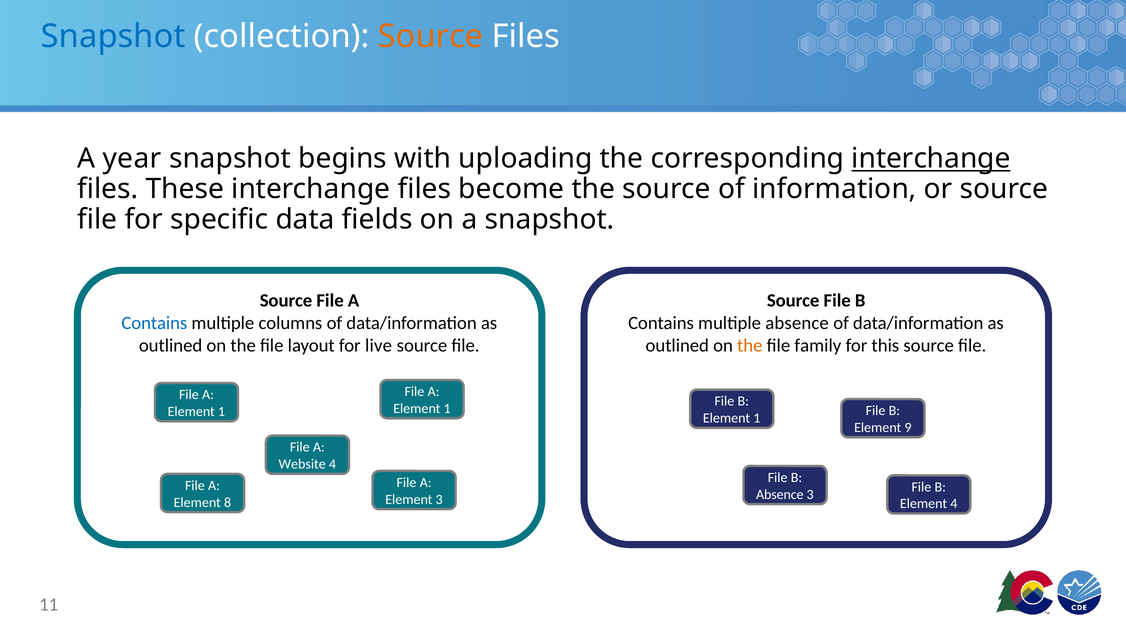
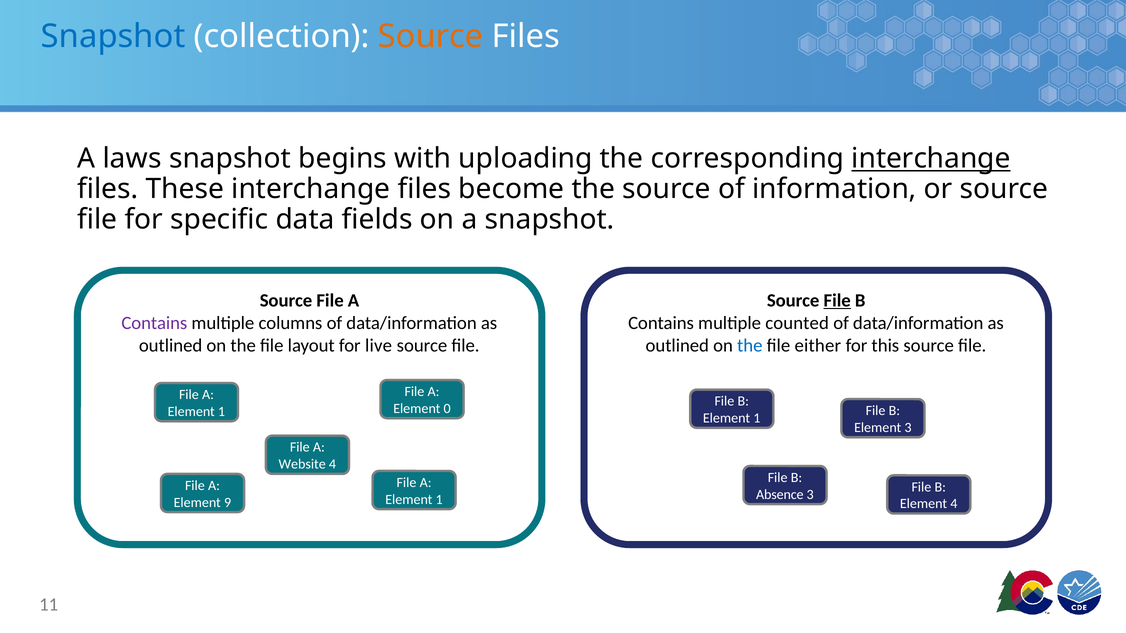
year: year -> laws (132, 159)
File underline: none -> present (837, 301)
Contains colour: blue -> purple (154, 323)
multiple absence: absence -> counted (797, 323)
the colour: orange -> blue (750, 346)
family: family -> either (818, 346)
1: 1 -> 0 (447, 409)
Element 9: 9 -> 3 (908, 428)
3: 3 -> 1 (439, 500)
8: 8 -> 9 (228, 503)
